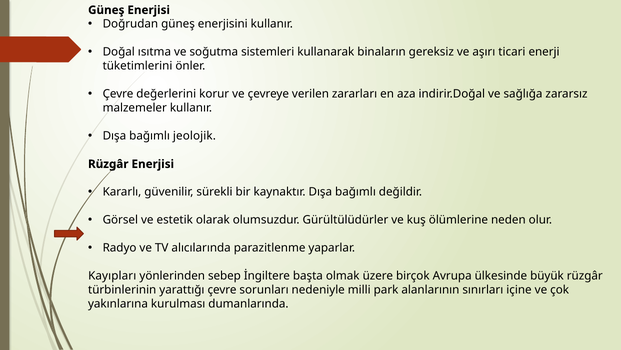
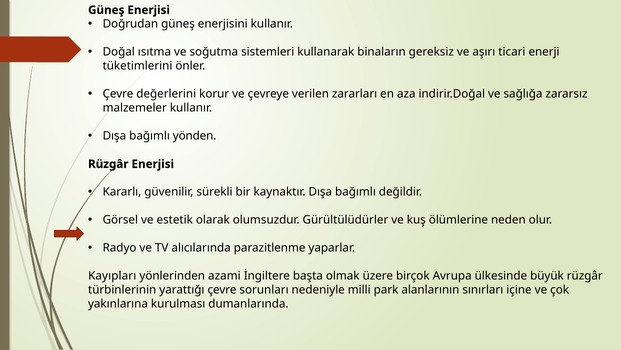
jeolojik: jeolojik -> yönden (195, 136)
sebep: sebep -> azami (224, 276)
